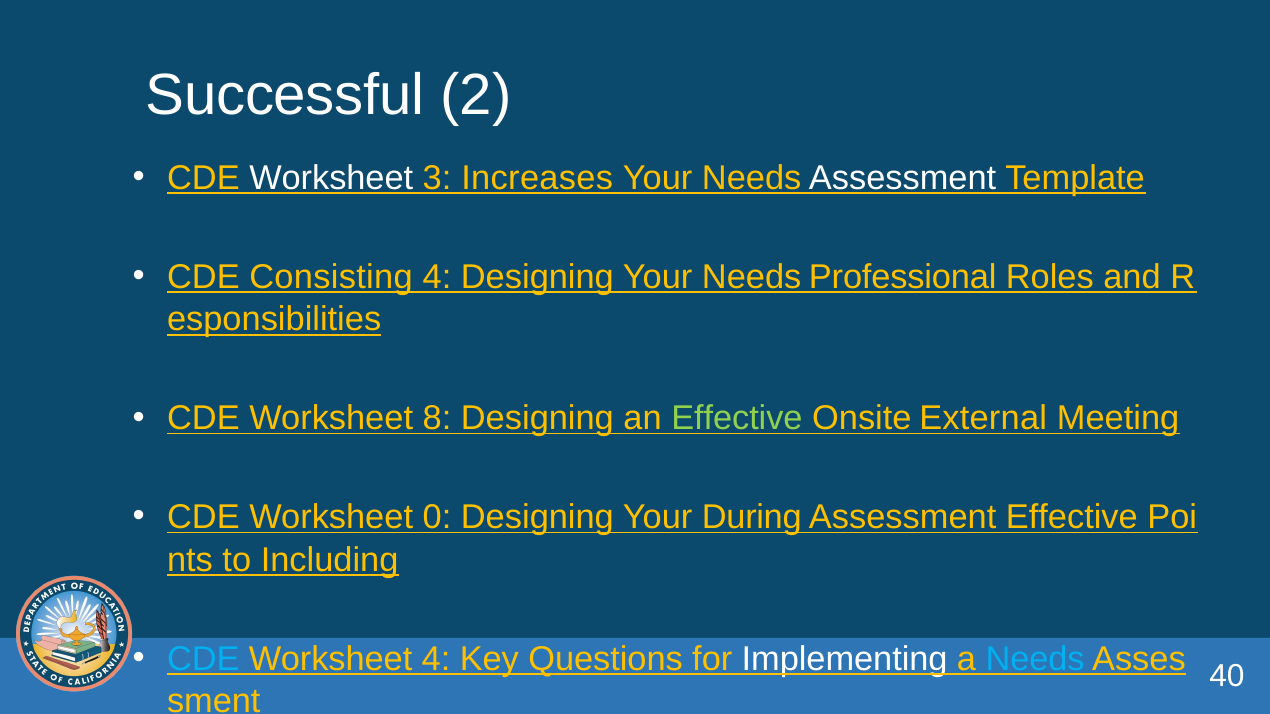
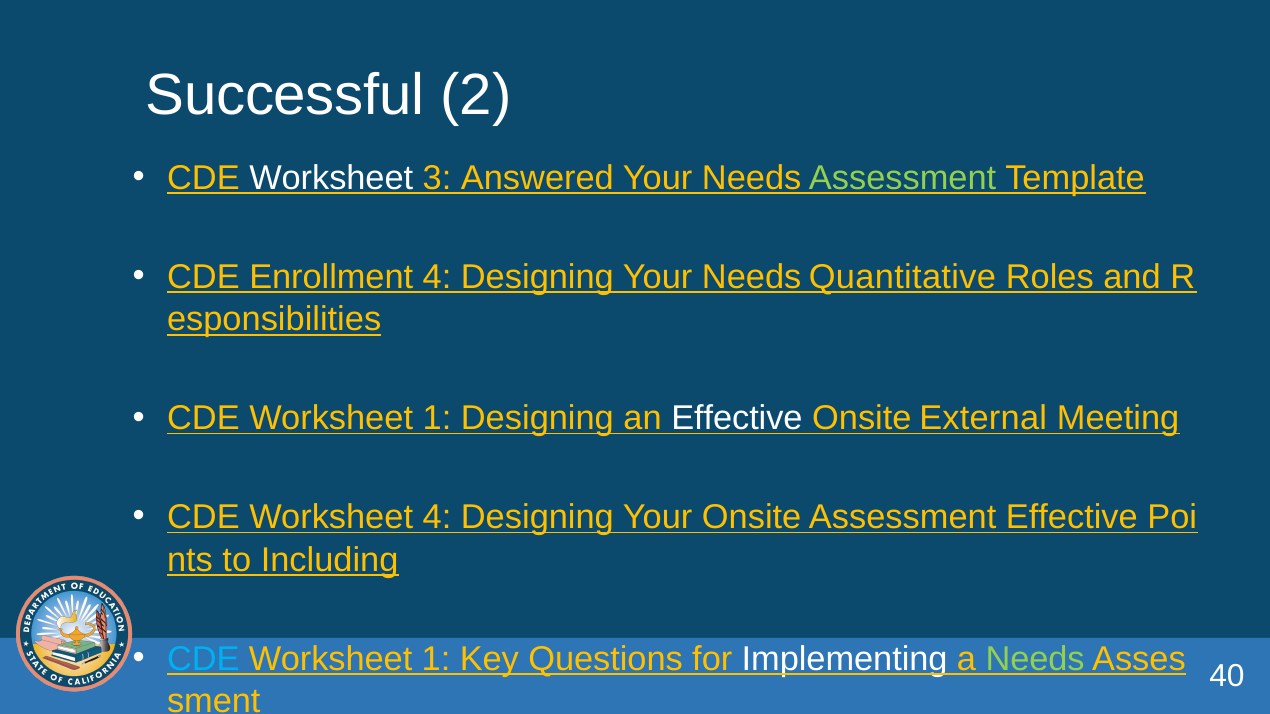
Increases: Increases -> Answered (537, 178)
Assessment colour: white -> light green (903, 178)
Consisting: Consisting -> Enrollment (331, 277)
Professional: Professional -> Quantitative (902, 277)
8: 8 -> 1 (437, 419)
Effective colour: light green -> white (737, 419)
Worksheet 0: 0 -> 4 (437, 518)
Your During: During -> Onsite (752, 518)
4: 4 -> 1 (436, 659)
Needs colour: light blue -> light green (1035, 659)
